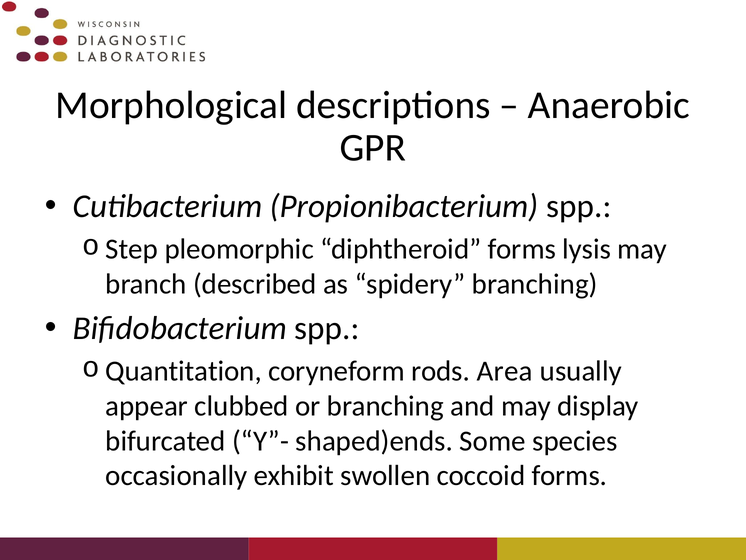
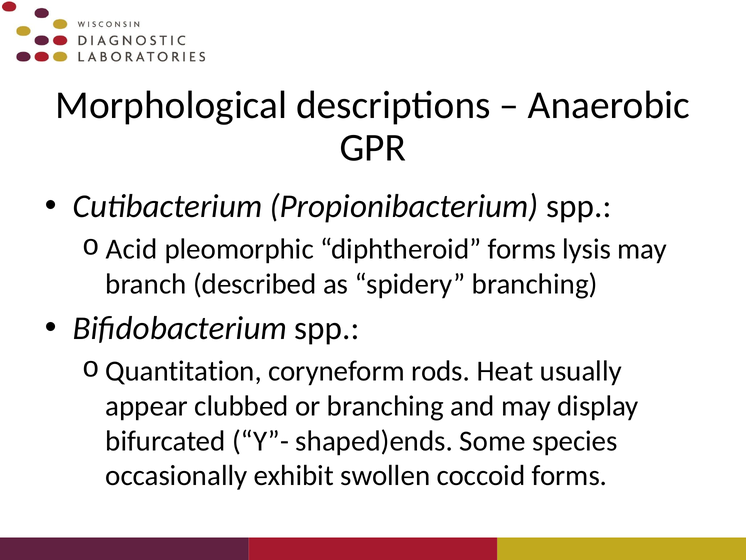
Step: Step -> Acid (132, 249)
Area: Area -> Heat (505, 371)
